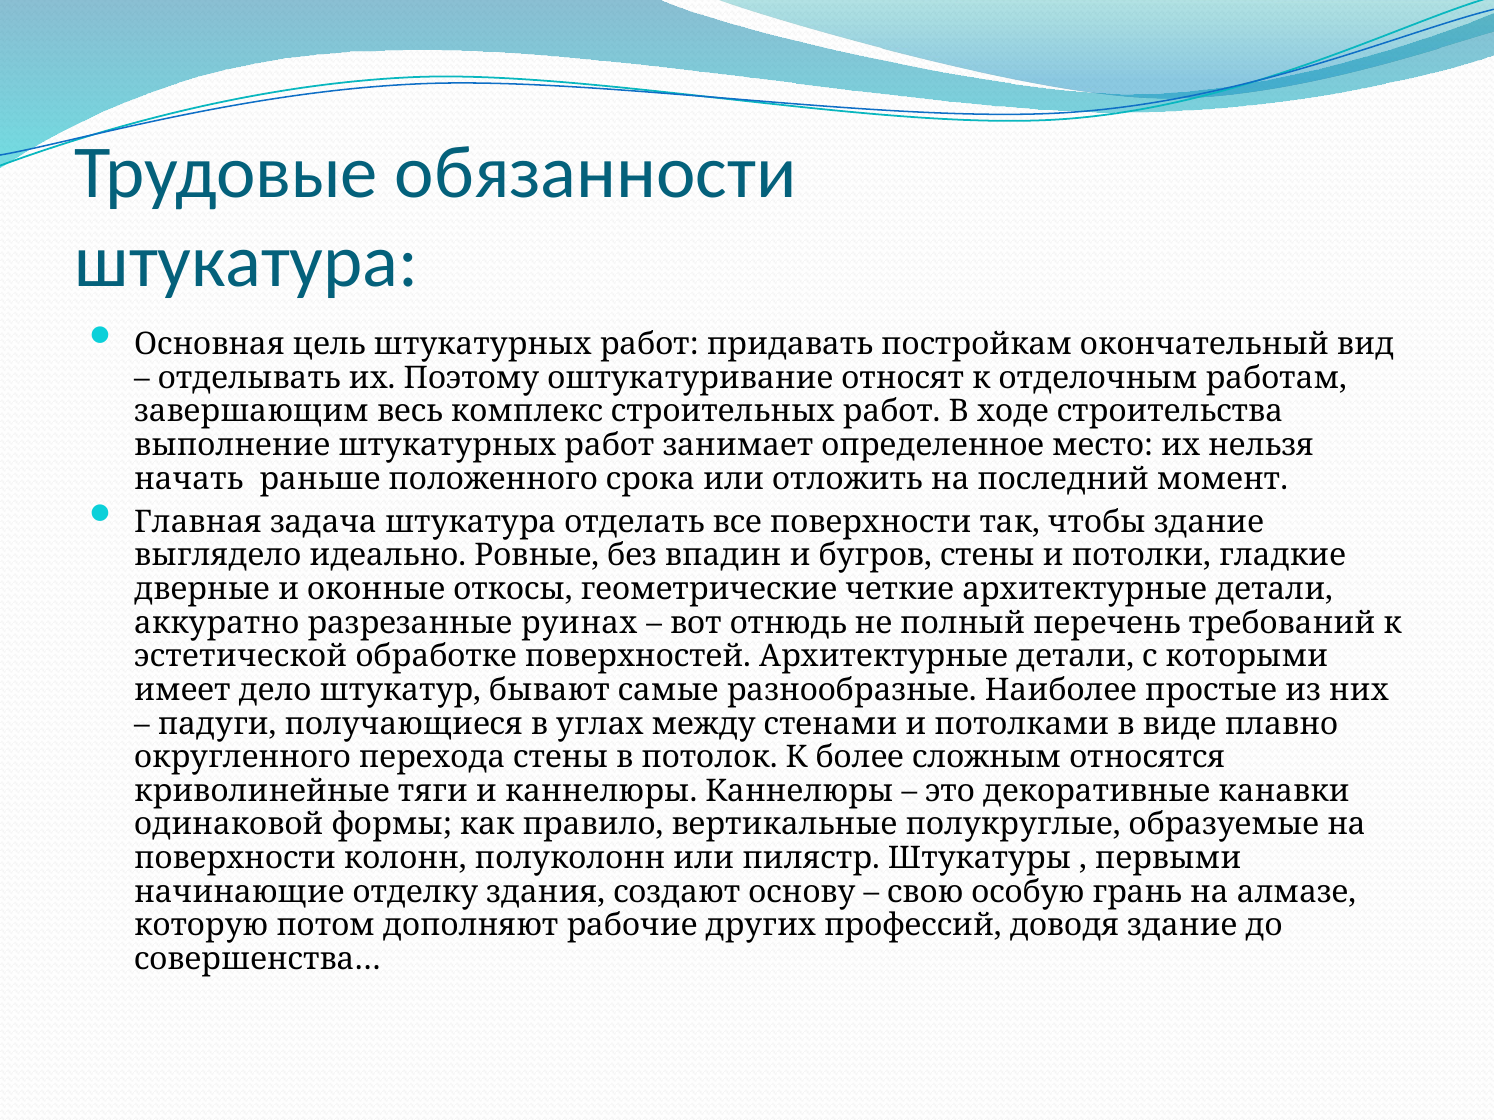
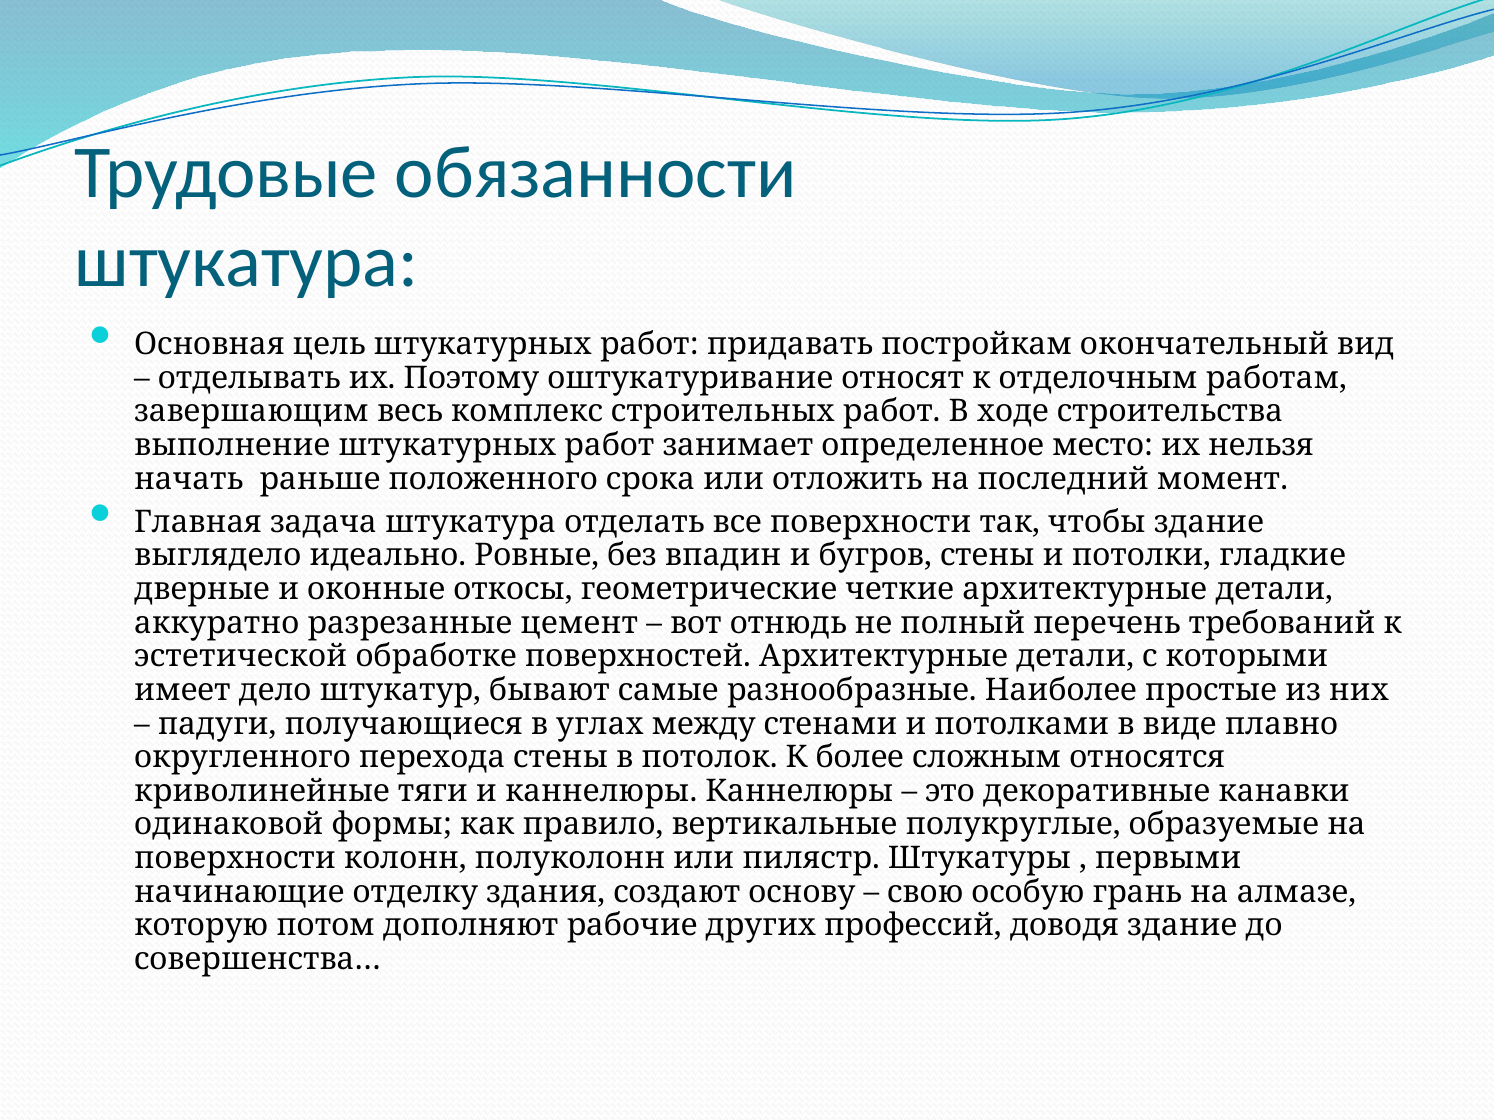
руинах: руинах -> цемент (579, 623)
